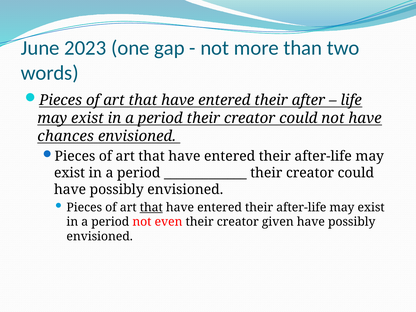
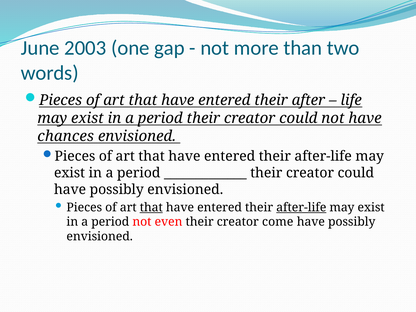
2023: 2023 -> 2003 (85, 48)
after-life underline: none -> present (301, 207)
given: given -> come (278, 222)
